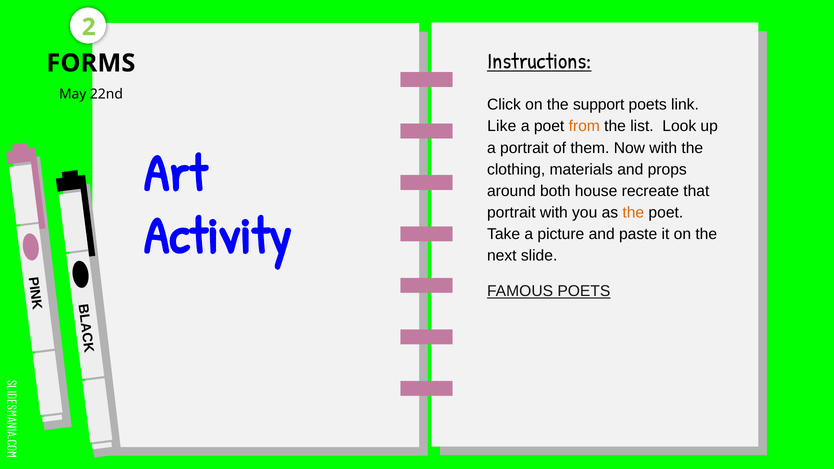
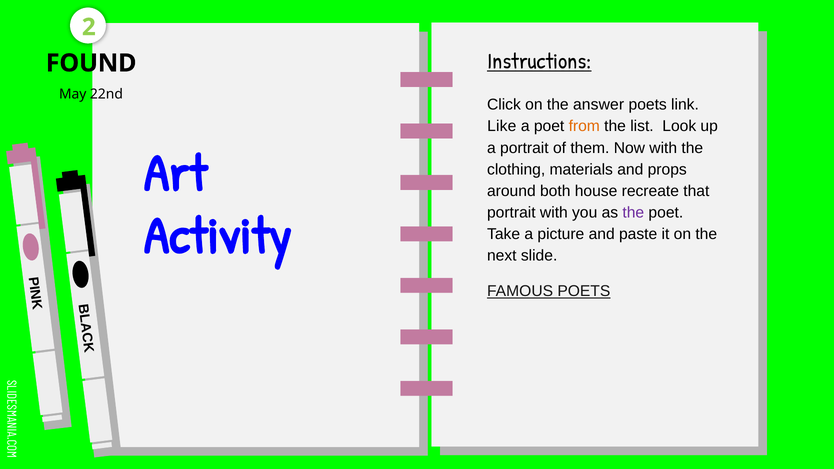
FORMS: FORMS -> FOUND (91, 63)
support: support -> answer (599, 105)
the colour: orange -> purple (633, 213)
